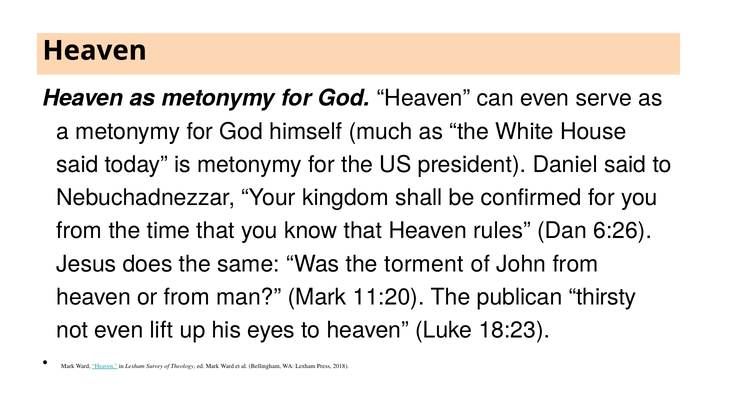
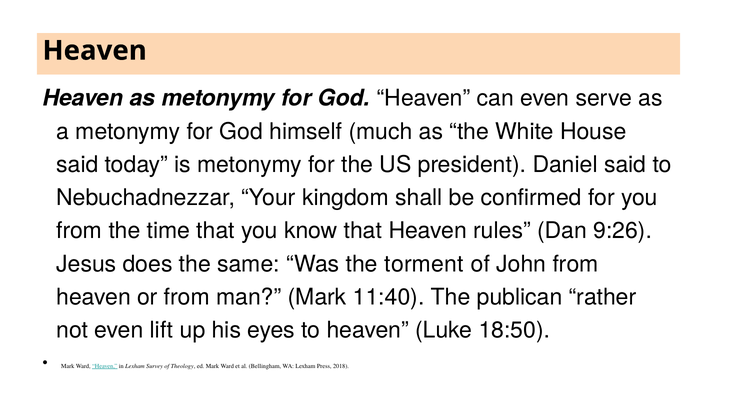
6:26: 6:26 -> 9:26 (623, 231)
11:20: 11:20 -> 11:40 (389, 297)
thirsty: thirsty -> rather (603, 297)
18:23: 18:23 -> 18:50 (514, 330)
